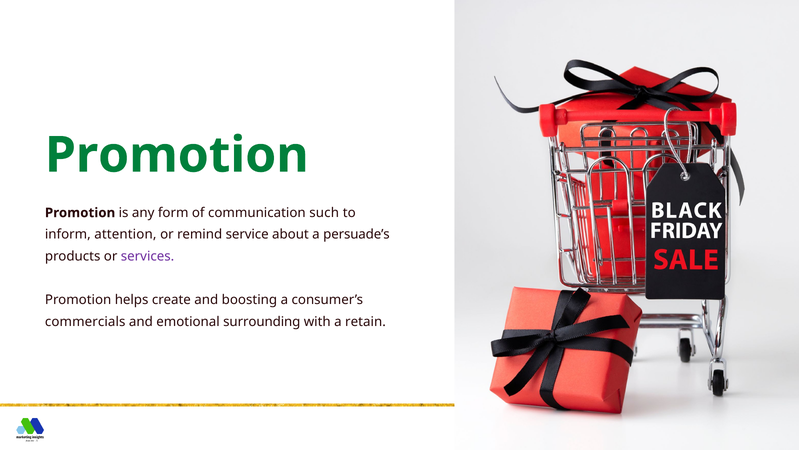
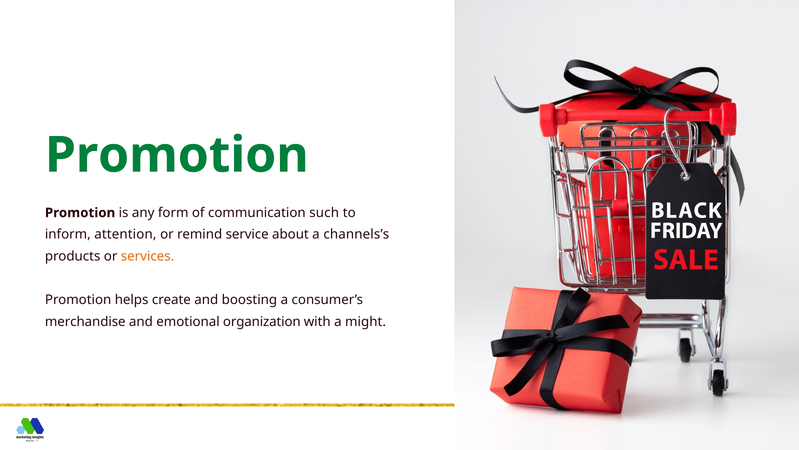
persuade’s: persuade’s -> channels’s (356, 234)
services colour: purple -> orange (148, 256)
commercials: commercials -> merchandise (85, 321)
surrounding: surrounding -> organization (262, 321)
retain: retain -> might (366, 321)
